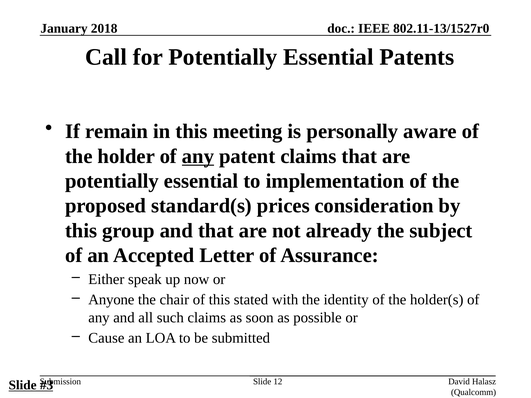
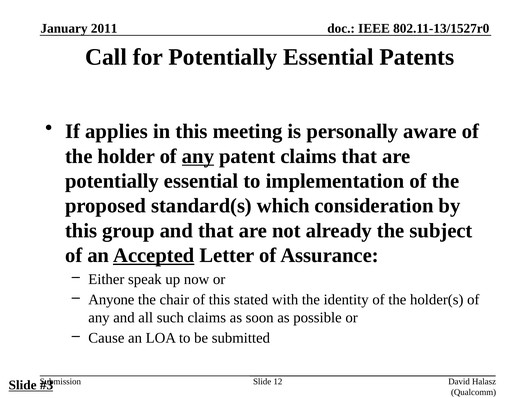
2018: 2018 -> 2011 (104, 28)
remain: remain -> applies (117, 132)
prices: prices -> which (283, 206)
Accepted underline: none -> present (154, 256)
